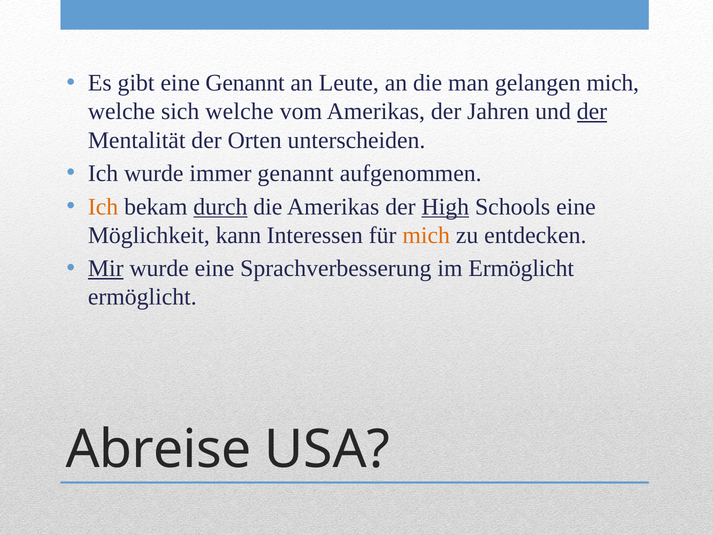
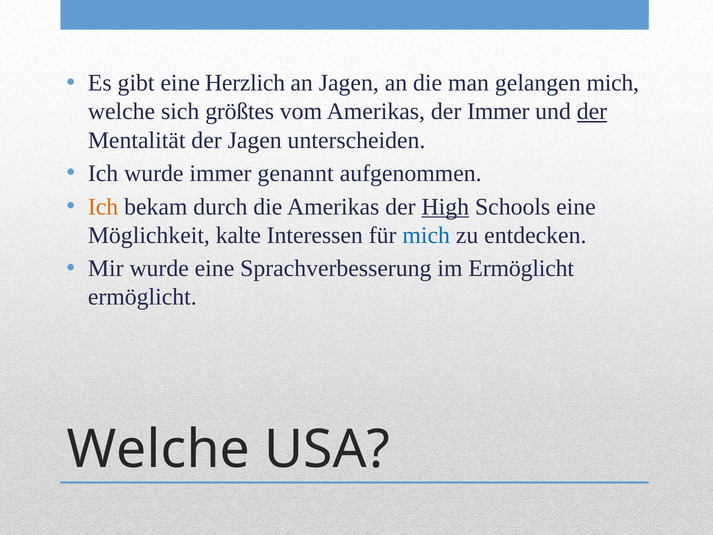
eine Genannt: Genannt -> Herzlich (245, 83)
an Leute: Leute -> Jagen (349, 83)
sich welche: welche -> größtes (240, 112)
der Jahren: Jahren -> Immer (498, 112)
der Orten: Orten -> Jagen (255, 140)
durch underline: present -> none (220, 207)
kann: kann -> kalte (238, 235)
mich colour: orange -> blue (426, 235)
Mir underline: present -> none (106, 268)
Abreise: Abreise -> Welche (158, 449)
